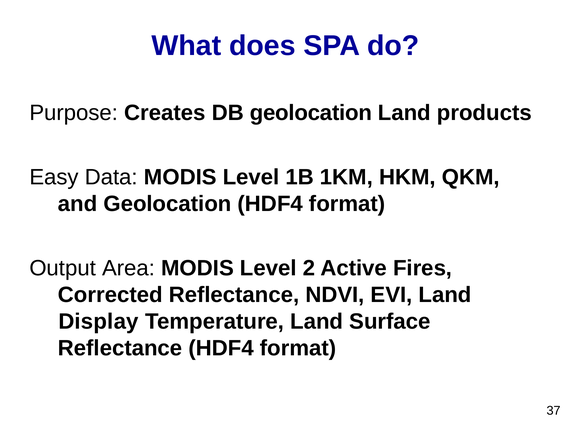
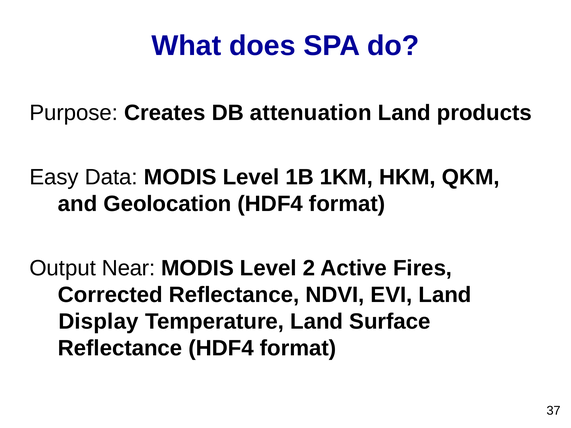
DB geolocation: geolocation -> attenuation (311, 113)
Area: Area -> Near (129, 268)
